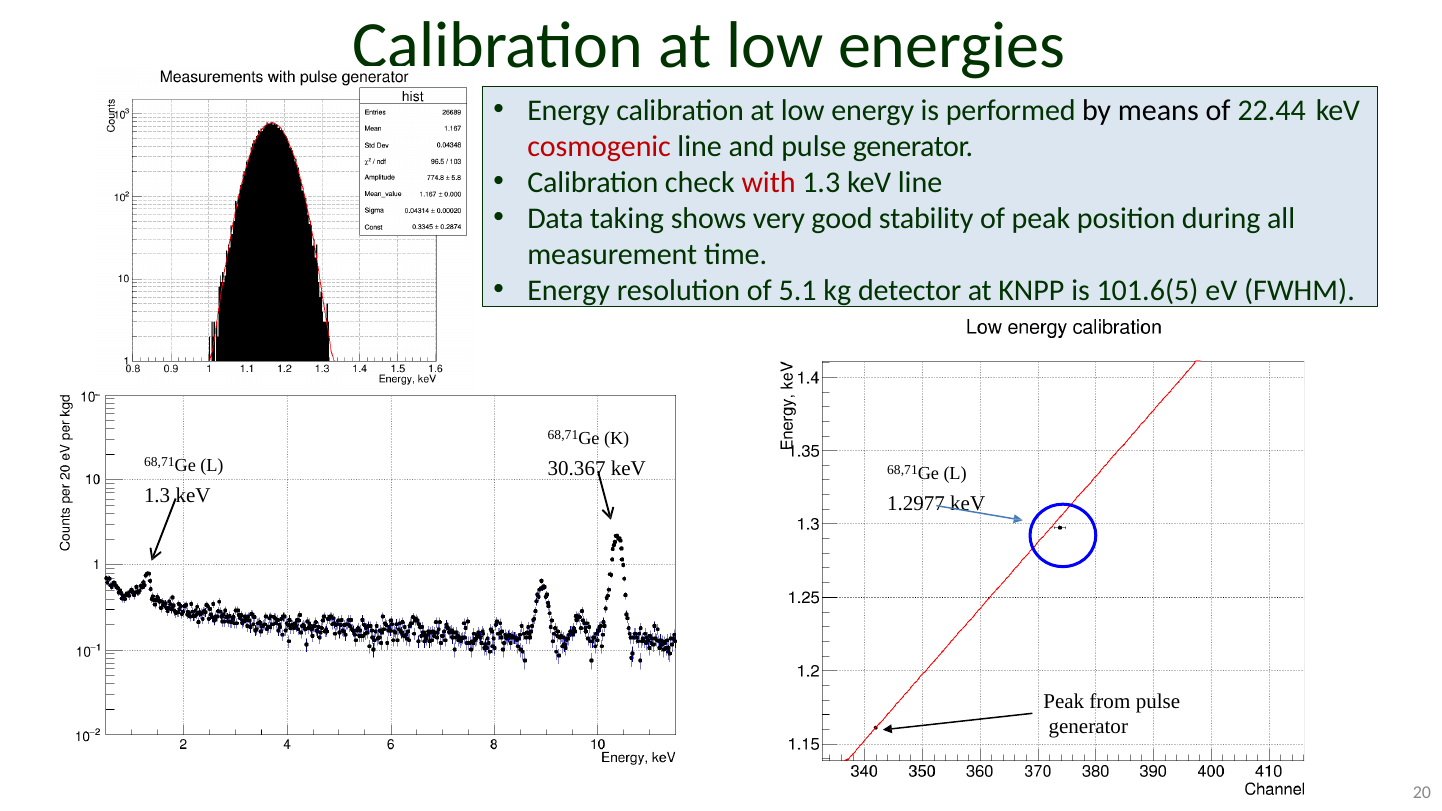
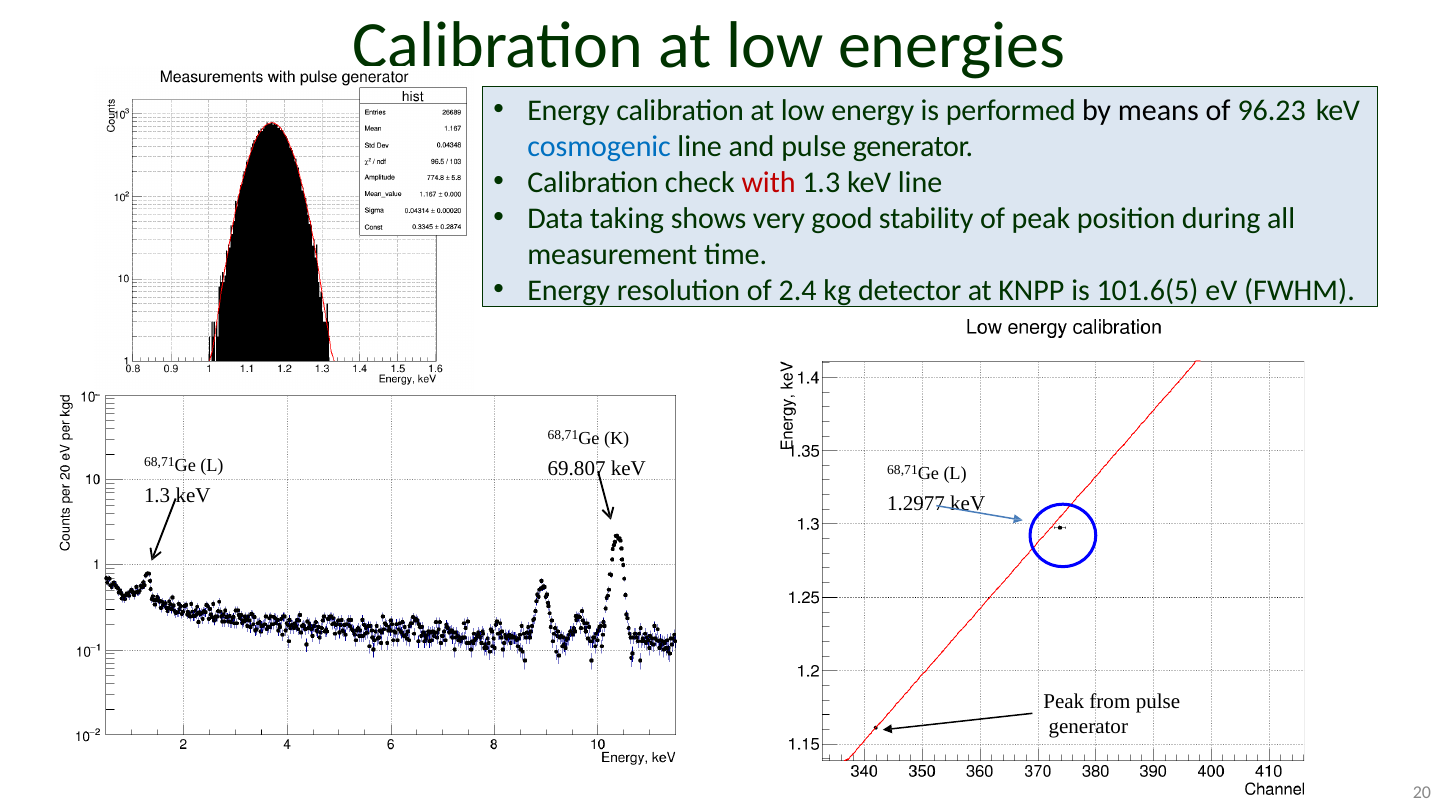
22.44: 22.44 -> 96.23 (1272, 110)
cosmogenic colour: red -> blue (599, 146)
5.1: 5.1 -> 2.4 (798, 291)
30.367: 30.367 -> 69.807 (577, 468)
